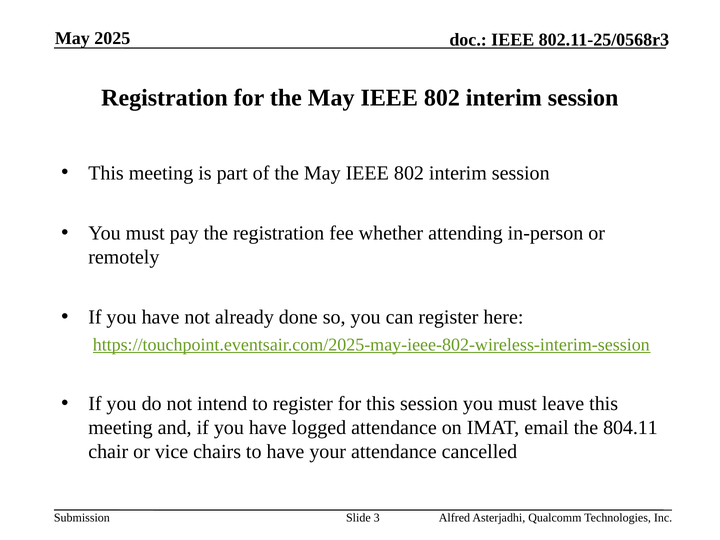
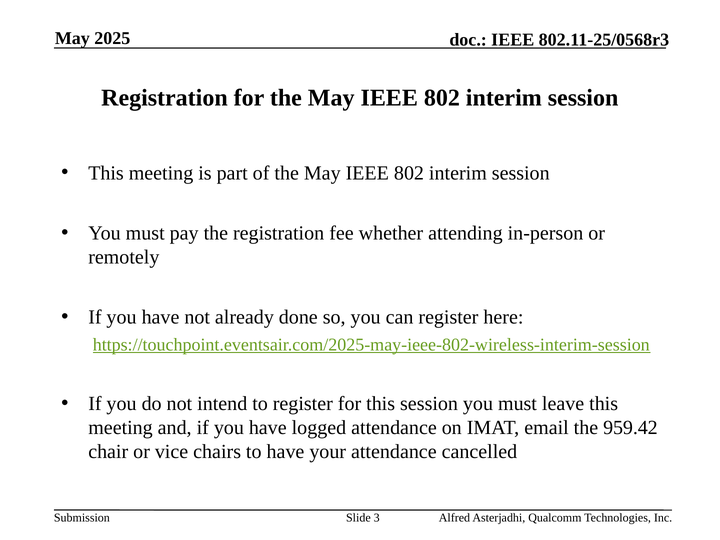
804.11: 804.11 -> 959.42 (630, 428)
